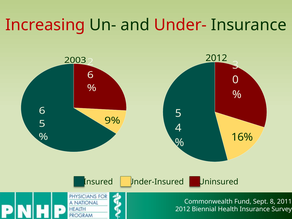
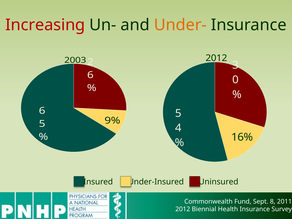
Under- colour: red -> orange (180, 25)
